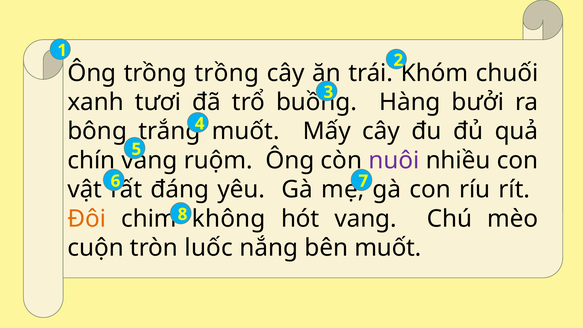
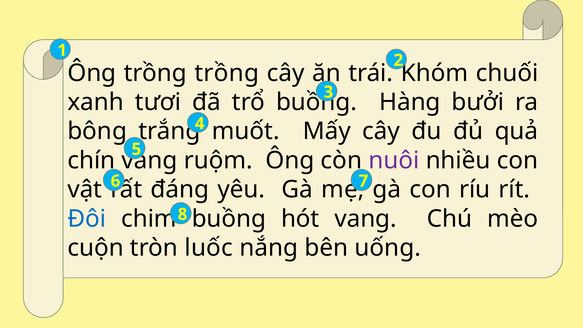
Đôi colour: orange -> blue (87, 219)
chim không: không -> buồng (229, 219)
bên muốt: muốt -> uống (388, 248)
